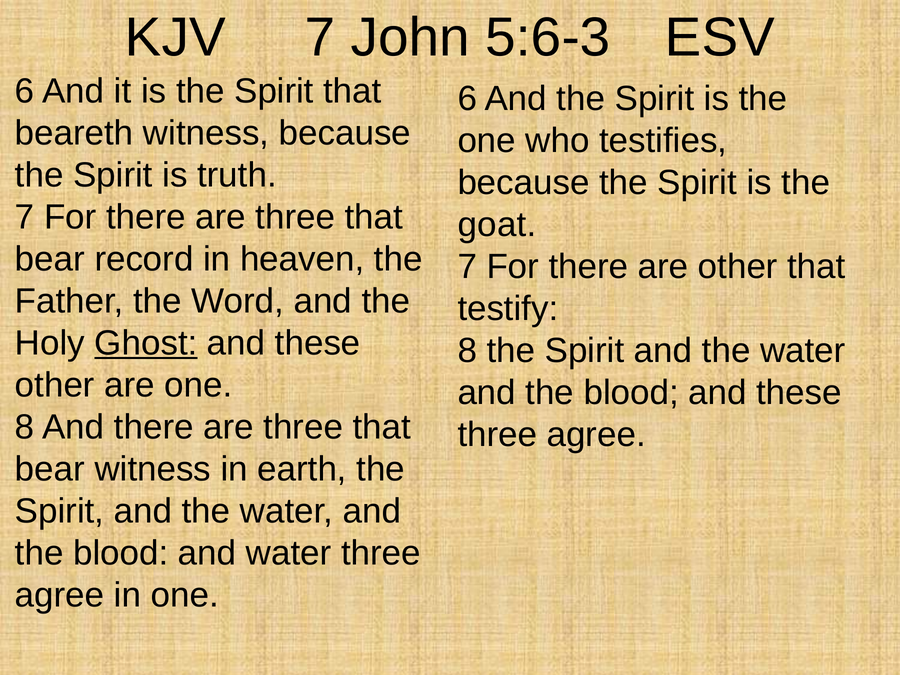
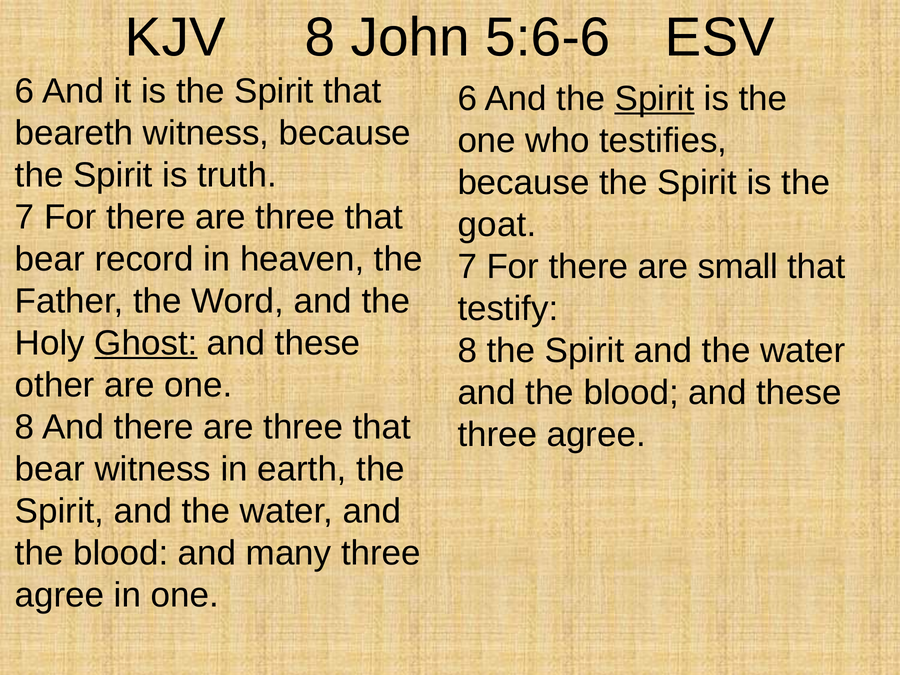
KJV 7: 7 -> 8 (320, 38)
5:6-3: 5:6-3 -> 5:6-6 (548, 38)
Spirit underline: none -> present (655, 98)
are other: other -> small (738, 267)
and water: water -> many (289, 553)
